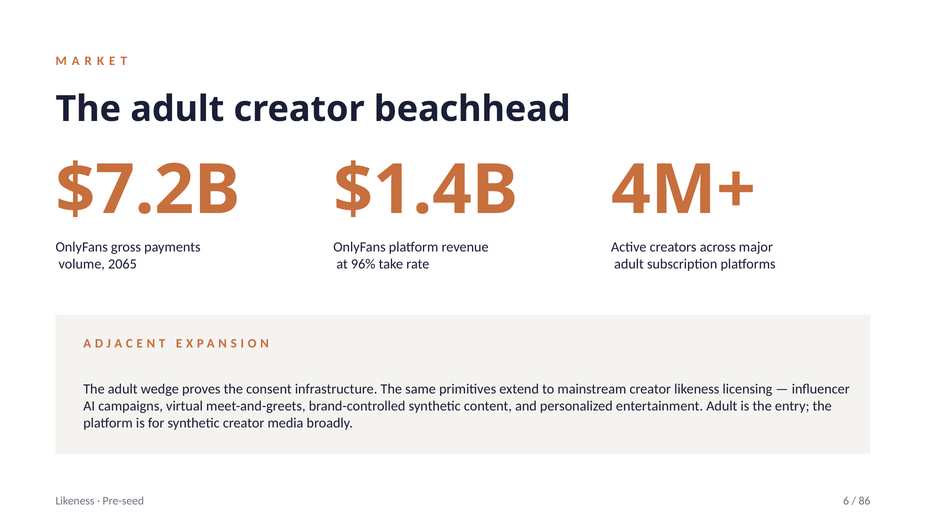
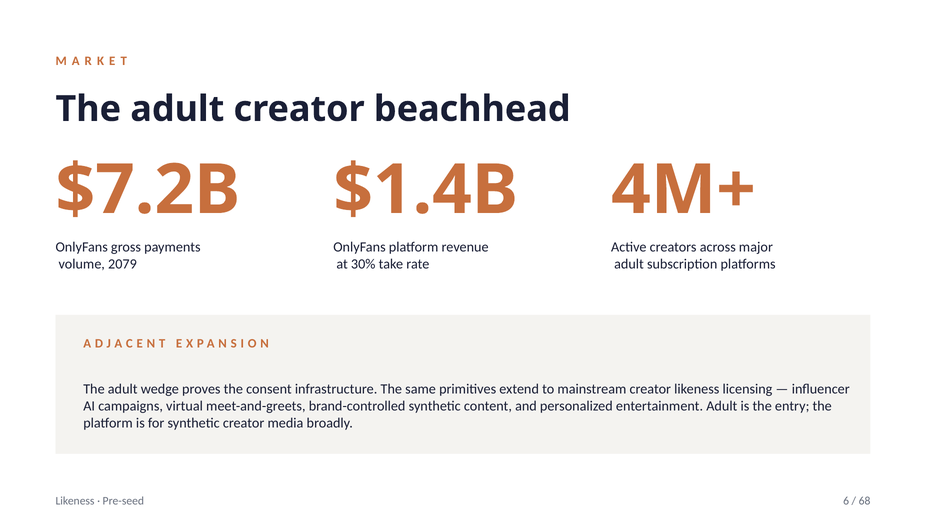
2065: 2065 -> 2079 (122, 264)
96%: 96% -> 30% (363, 264)
86: 86 -> 68 (865, 501)
